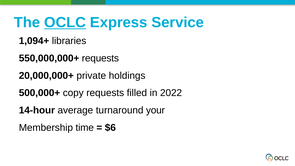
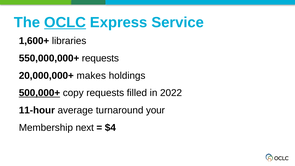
1,094+: 1,094+ -> 1,600+ (34, 41)
private: private -> makes (91, 76)
500,000+ underline: none -> present (39, 93)
14-hour: 14-hour -> 11-hour (37, 110)
time: time -> next (85, 128)
$6: $6 -> $4 (110, 128)
